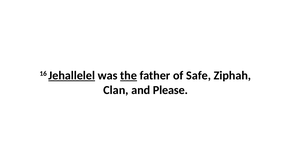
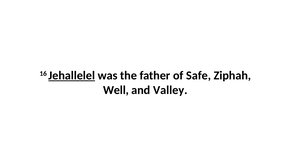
the underline: present -> none (129, 75)
Clan: Clan -> Well (116, 90)
Please: Please -> Valley (170, 90)
